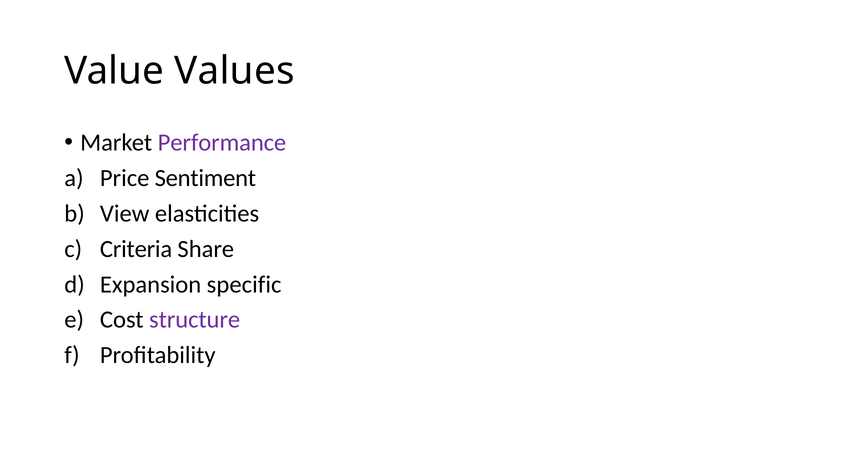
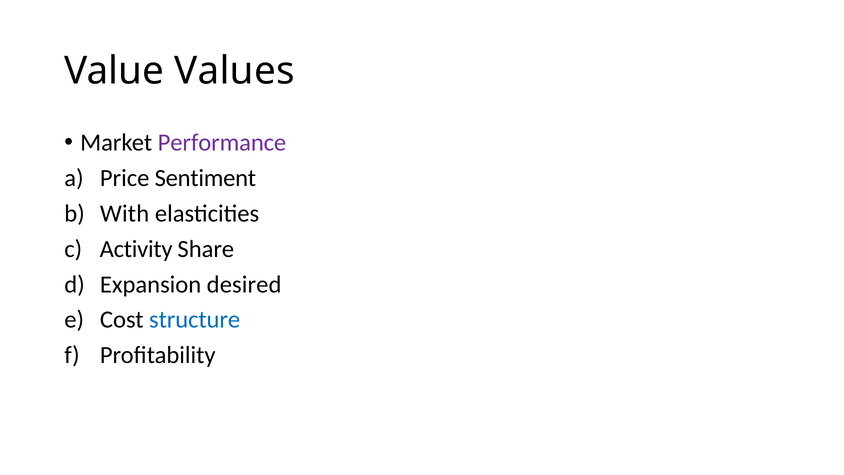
View: View -> With (125, 213)
Criteria: Criteria -> Activity (136, 249)
specific: specific -> desired (244, 284)
structure colour: purple -> blue (195, 320)
